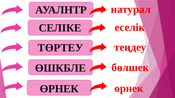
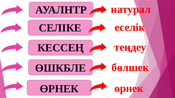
ТӨРТЕУ: ТӨРТЕУ -> КЕССЕҢ (61, 48)
